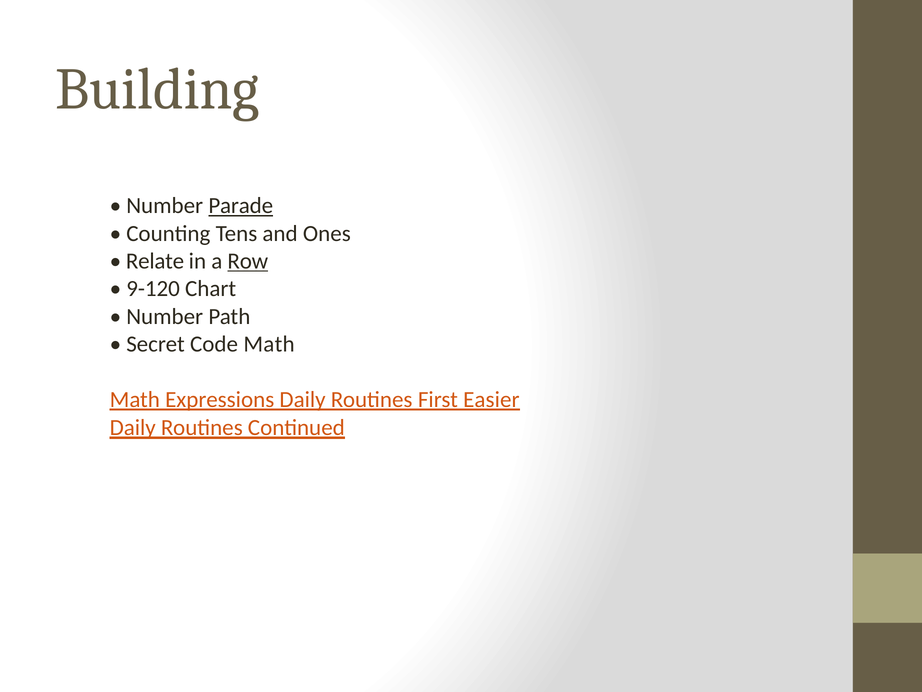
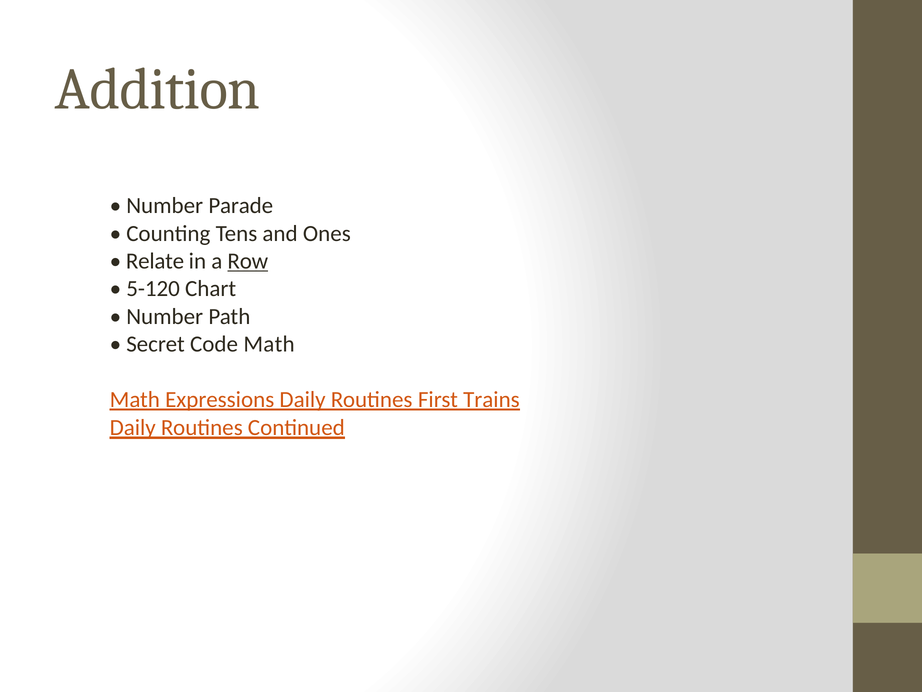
Building: Building -> Addition (158, 89)
Parade underline: present -> none (241, 206)
9-120: 9-120 -> 5-120 (153, 289)
Easier: Easier -> Trains (491, 399)
